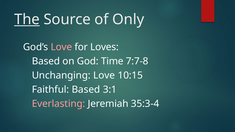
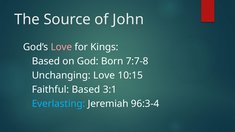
The underline: present -> none (27, 19)
Only: Only -> John (128, 19)
Loves: Loves -> Kings (104, 47)
Time: Time -> Born (112, 61)
Everlasting colour: pink -> light blue (59, 104)
35:3-4: 35:3-4 -> 96:3-4 (145, 104)
